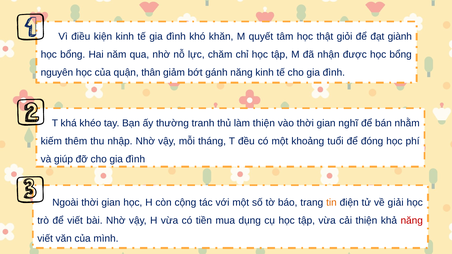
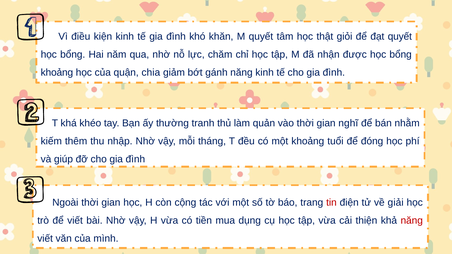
đạt giành: giành -> quyết (400, 36)
nguyên: nguyên -> khoảng (57, 73)
thân: thân -> chia (151, 73)
làm thiện: thiện -> quản (264, 123)
tin colour: orange -> red (331, 203)
